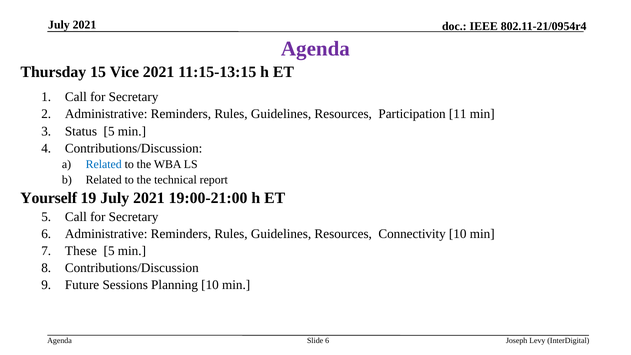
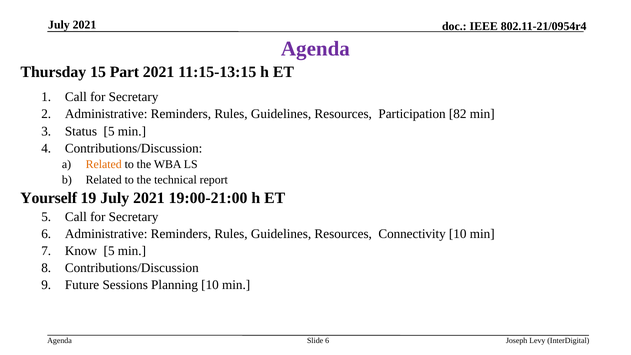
Vice: Vice -> Part (124, 72)
11: 11 -> 82 (458, 114)
Related colour: blue -> orange (104, 164)
These: These -> Know (81, 251)
